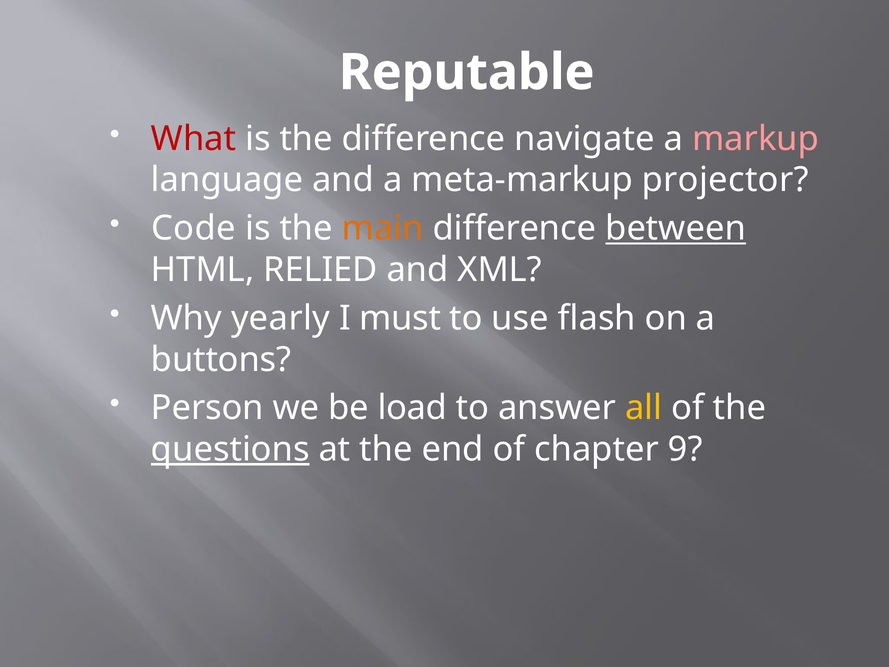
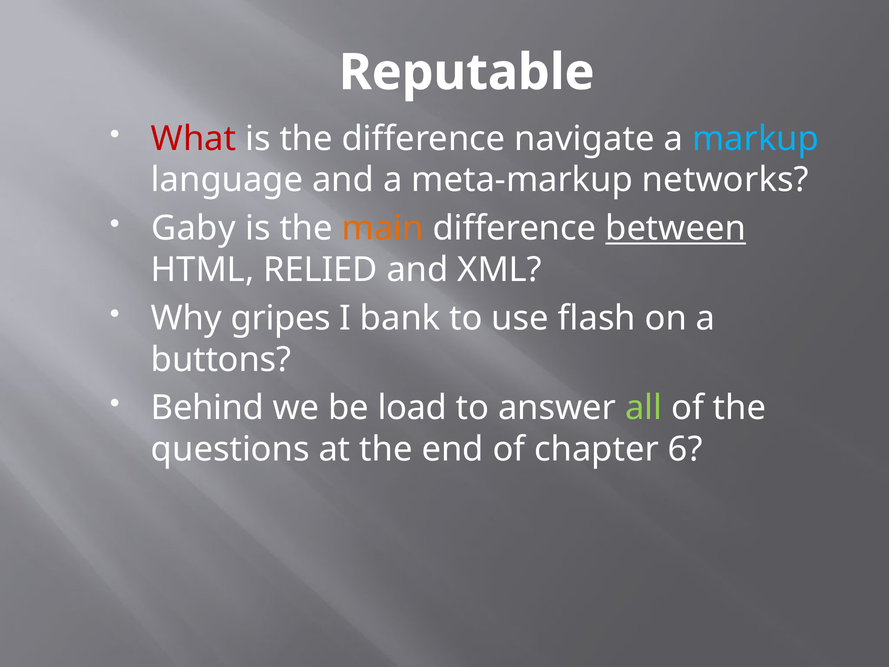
markup colour: pink -> light blue (756, 139)
projector: projector -> networks (725, 180)
Code: Code -> Gaby (193, 228)
yearly: yearly -> gripes (281, 318)
must: must -> bank (400, 318)
Person: Person -> Behind (207, 408)
all colour: yellow -> light green (644, 408)
questions underline: present -> none (230, 449)
9: 9 -> 6 (685, 449)
